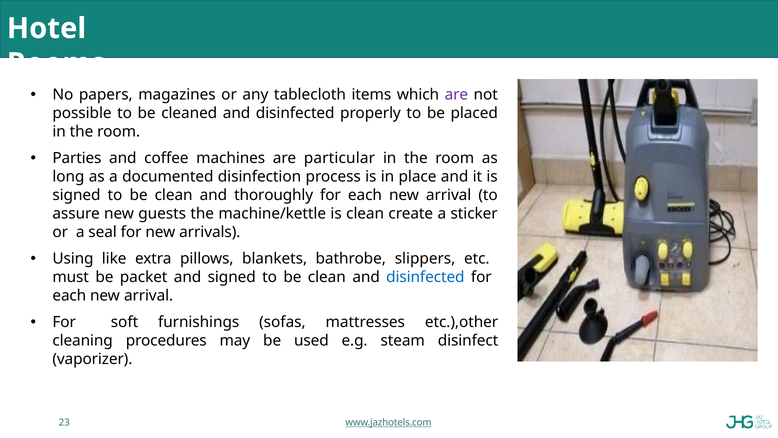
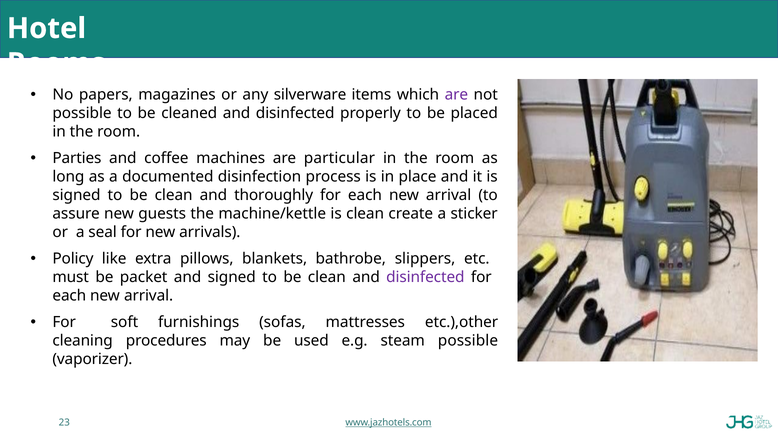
tablecloth: tablecloth -> silverware (310, 95)
Using: Using -> Policy (73, 259)
disinfected colour: blue -> purple (425, 277)
steam disinfect: disinfect -> possible (468, 341)
